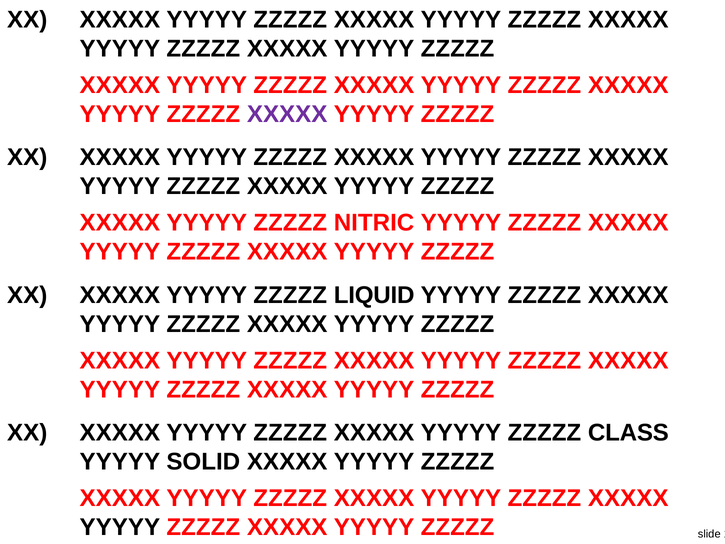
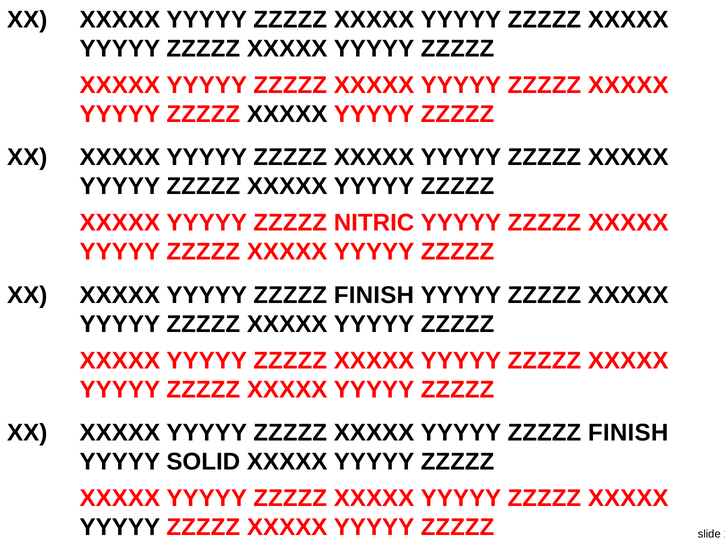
XXXXX colour: purple -> black (287, 114)
LIQUID: LIQUID -> FINISH (374, 295)
CLASS: CLASS -> FINISH (628, 433)
